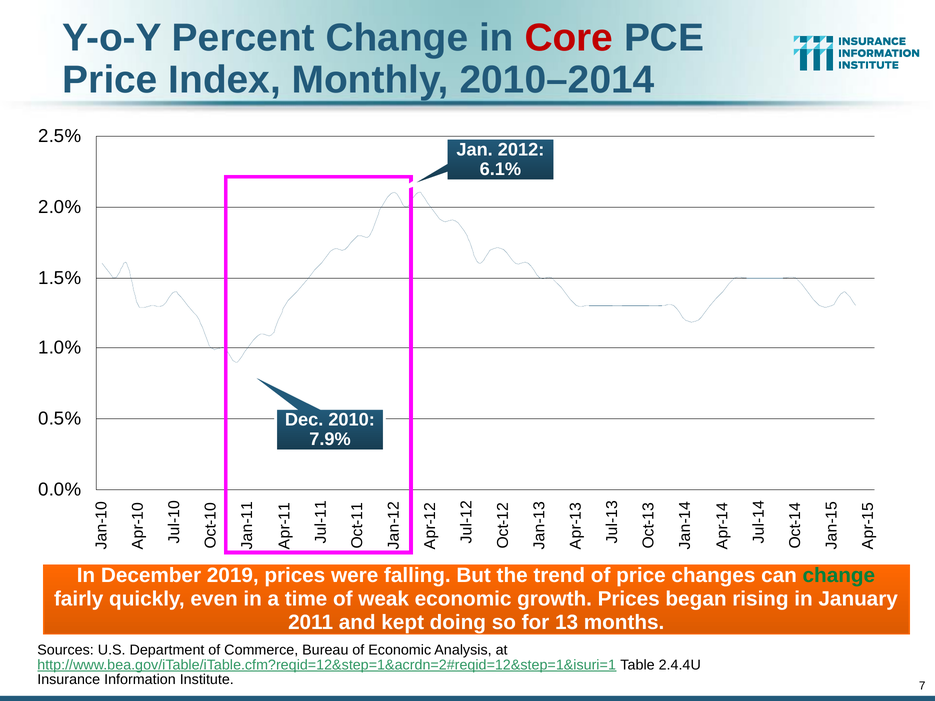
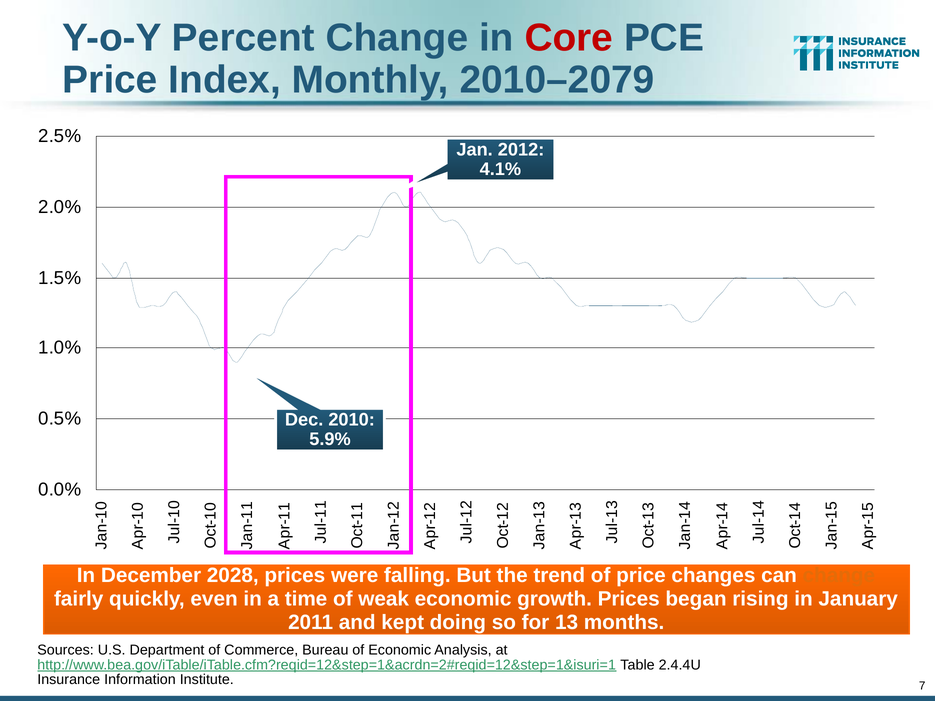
2010–2014: 2010–2014 -> 2010–2079 (557, 80)
6.1%: 6.1% -> 4.1% (500, 169)
7.9%: 7.9% -> 5.9% (330, 440)
2019: 2019 -> 2028 (233, 575)
change colour: green -> orange (839, 575)
